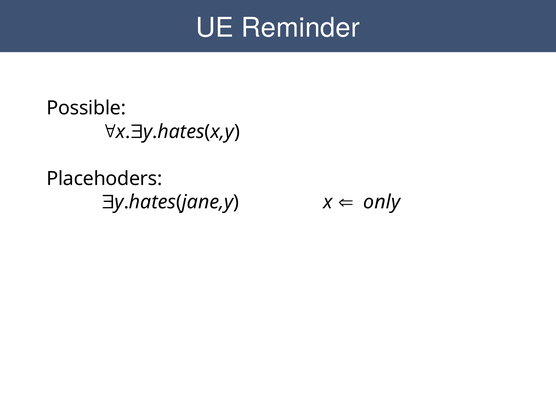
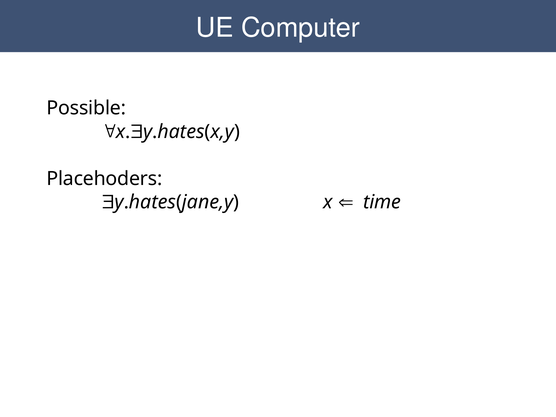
Reminder: Reminder -> Computer (301, 28)
only: only -> time (382, 202)
